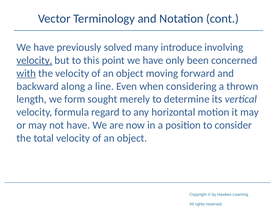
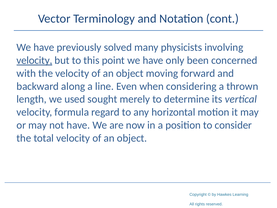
introduce: introduce -> physicists (181, 47)
with underline: present -> none (26, 73)
form: form -> used (75, 99)
